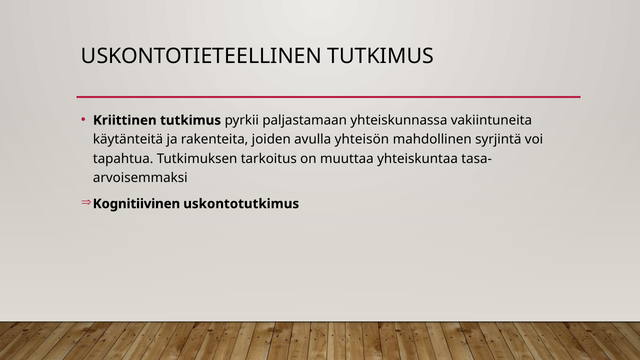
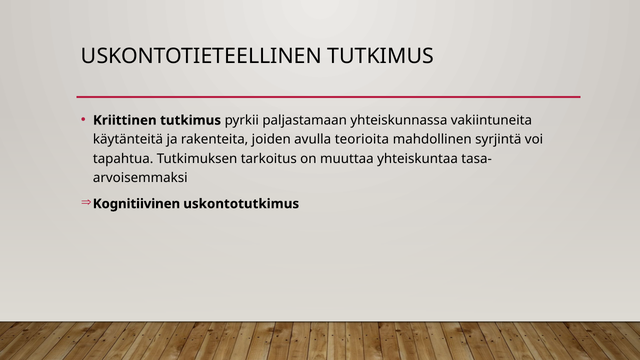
yhteisön: yhteisön -> teorioita (362, 140)
